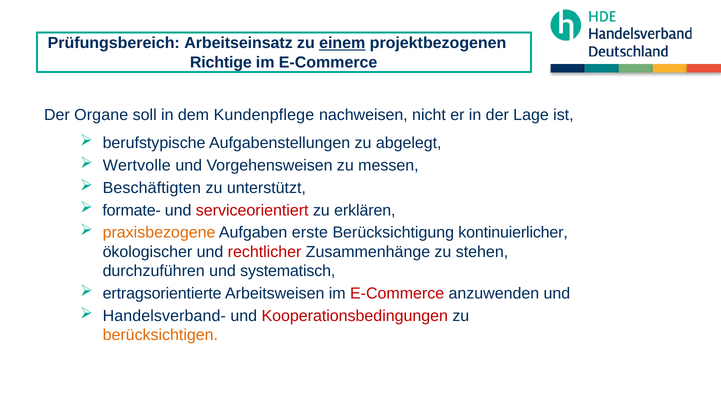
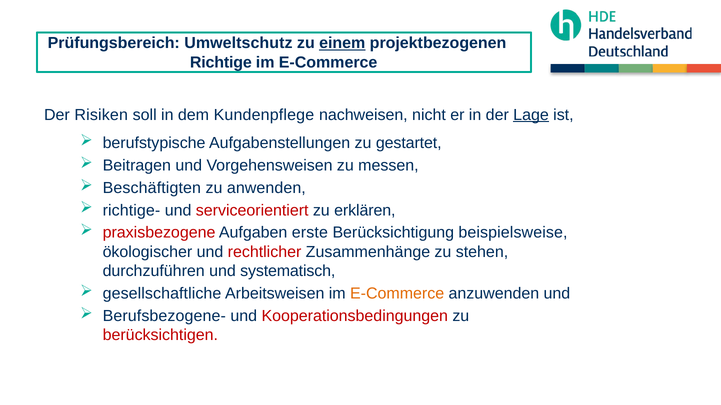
Arbeitseinsatz: Arbeitseinsatz -> Umweltschutz (238, 43)
Organe: Organe -> Risiken (101, 115)
Lage underline: none -> present (531, 115)
abgelegt: abgelegt -> gestartet (409, 143)
Wertvolle: Wertvolle -> Beitragen (137, 166)
unterstützt: unterstützt -> anwenden (266, 188)
formate-: formate- -> richtige- (131, 211)
praxisbezogene colour: orange -> red (159, 233)
kontinuierlicher: kontinuierlicher -> beispielsweise (513, 233)
ertragsorientierte: ertragsorientierte -> gesellschaftliche (162, 294)
E-Commerce colour: red -> orange (397, 294)
Handelsverband-: Handelsverband- -> Berufsbezogene- (164, 316)
berücksichtigen colour: orange -> red (160, 336)
